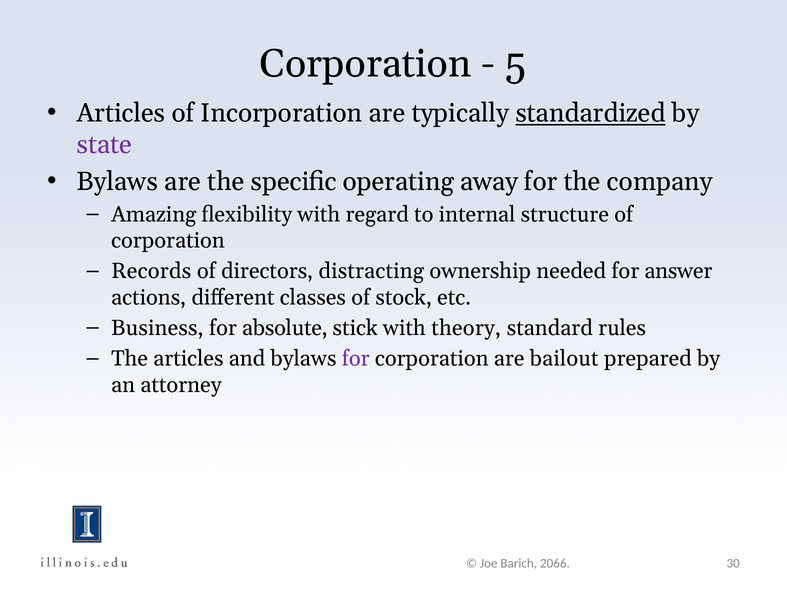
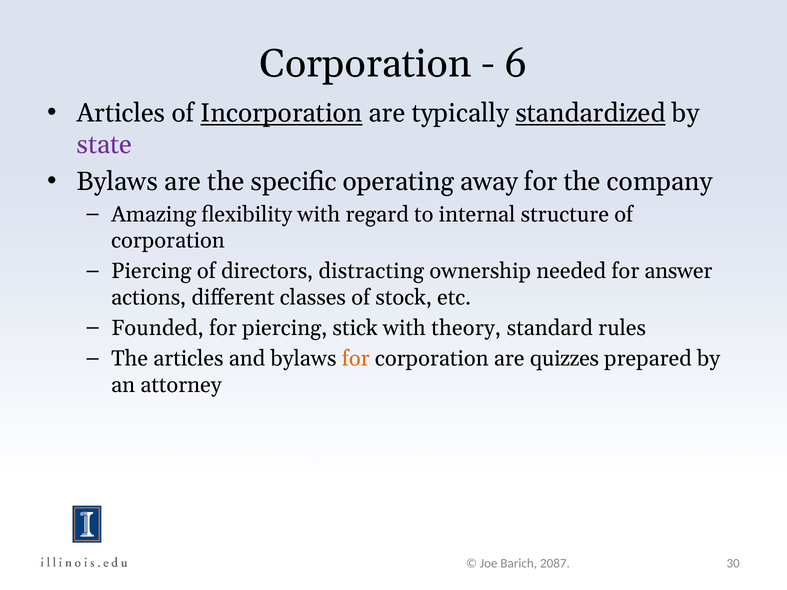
5: 5 -> 6 (516, 64)
Incorporation underline: none -> present (281, 113)
Records: Records -> Piercing (151, 271)
Business: Business -> Founded (157, 328)
for absolute: absolute -> piercing (285, 328)
for colour: purple -> orange (356, 359)
bailout: bailout -> quizzes (564, 359)
2066: 2066 -> 2087 (555, 564)
